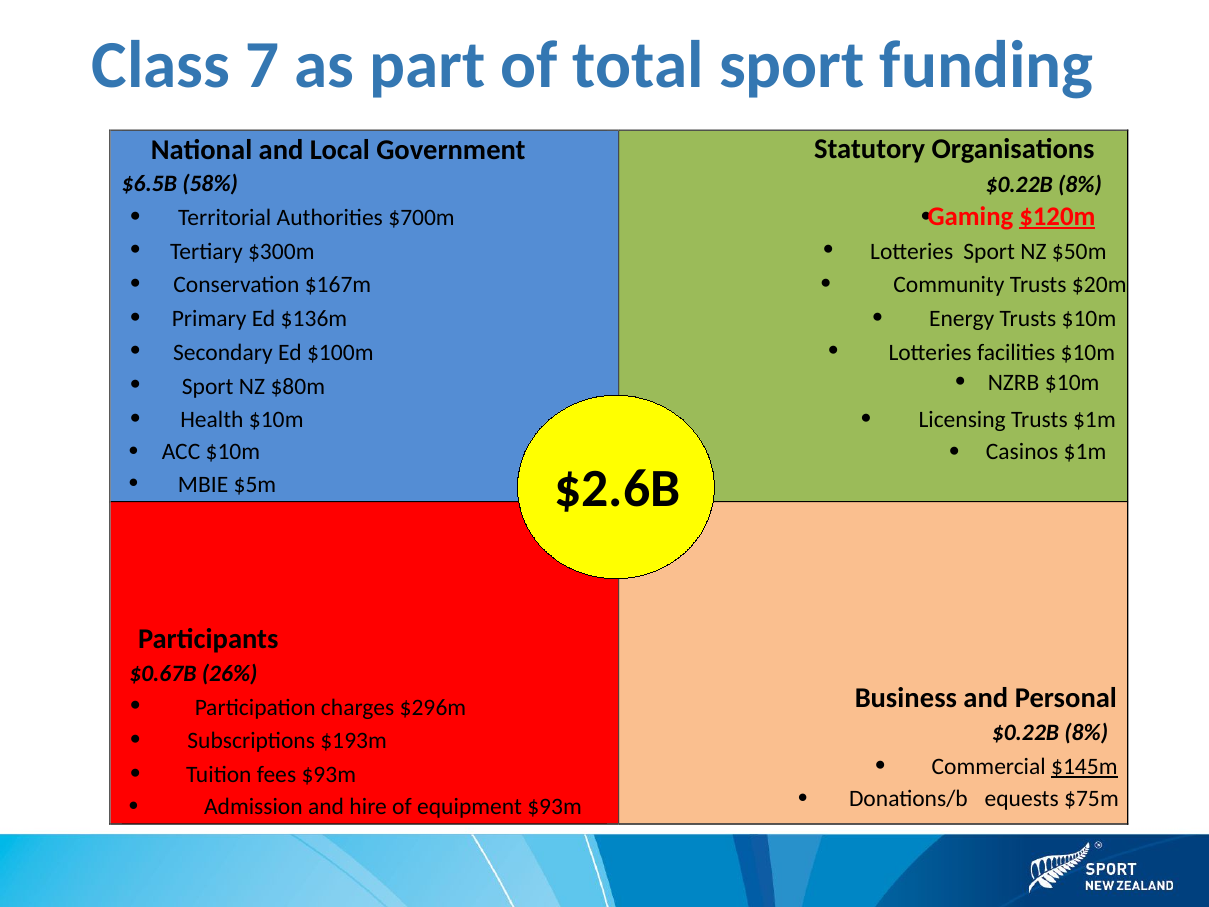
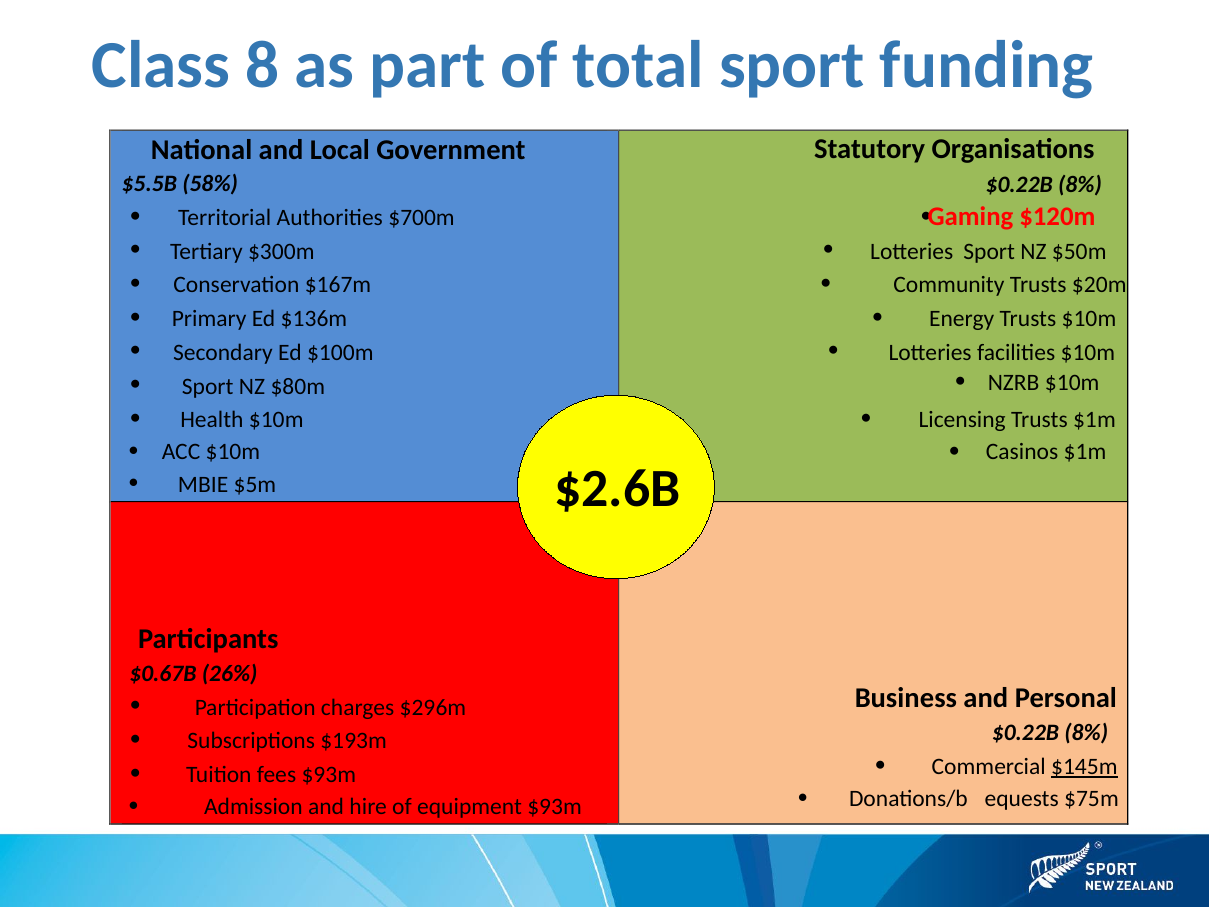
7: 7 -> 8 (262, 65)
$6.5B: $6.5B -> $5.5B (149, 184)
$120m underline: present -> none (1057, 216)
